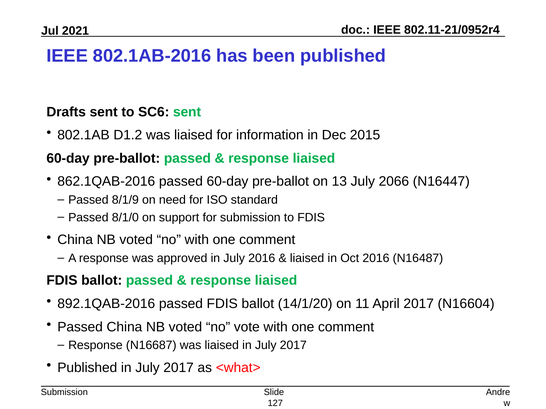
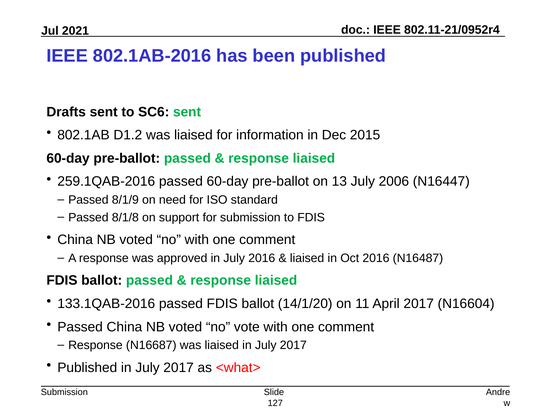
862.1QAB-2016: 862.1QAB-2016 -> 259.1QAB-2016 (106, 182)
2066: 2066 -> 2006 (394, 182)
8/1/0: 8/1/0 -> 8/1/8 (125, 218)
892.1QAB-2016: 892.1QAB-2016 -> 133.1QAB-2016 (106, 304)
